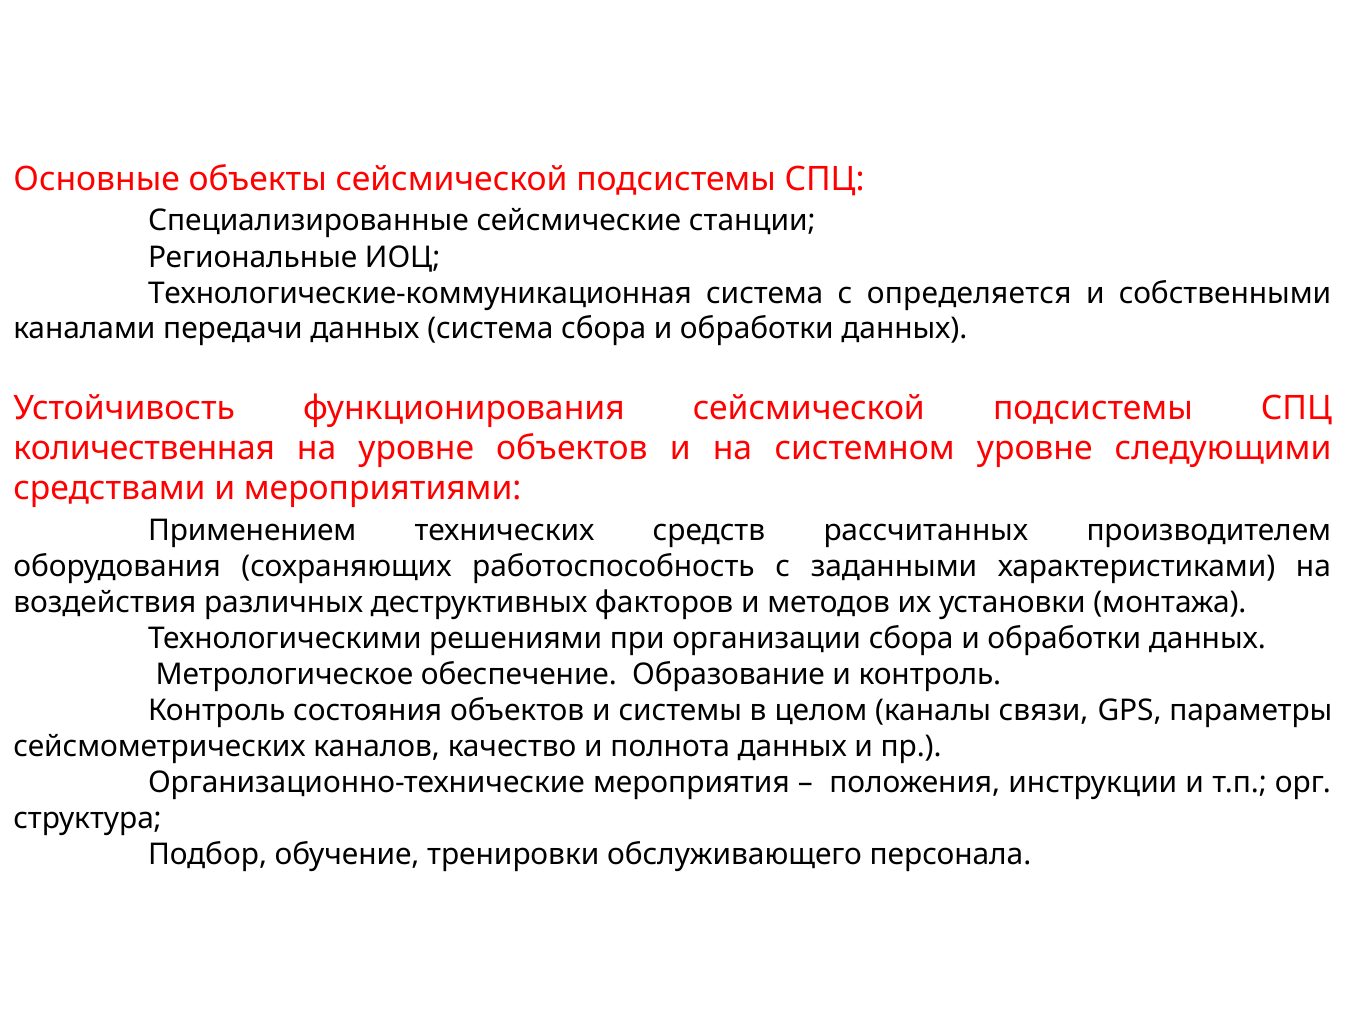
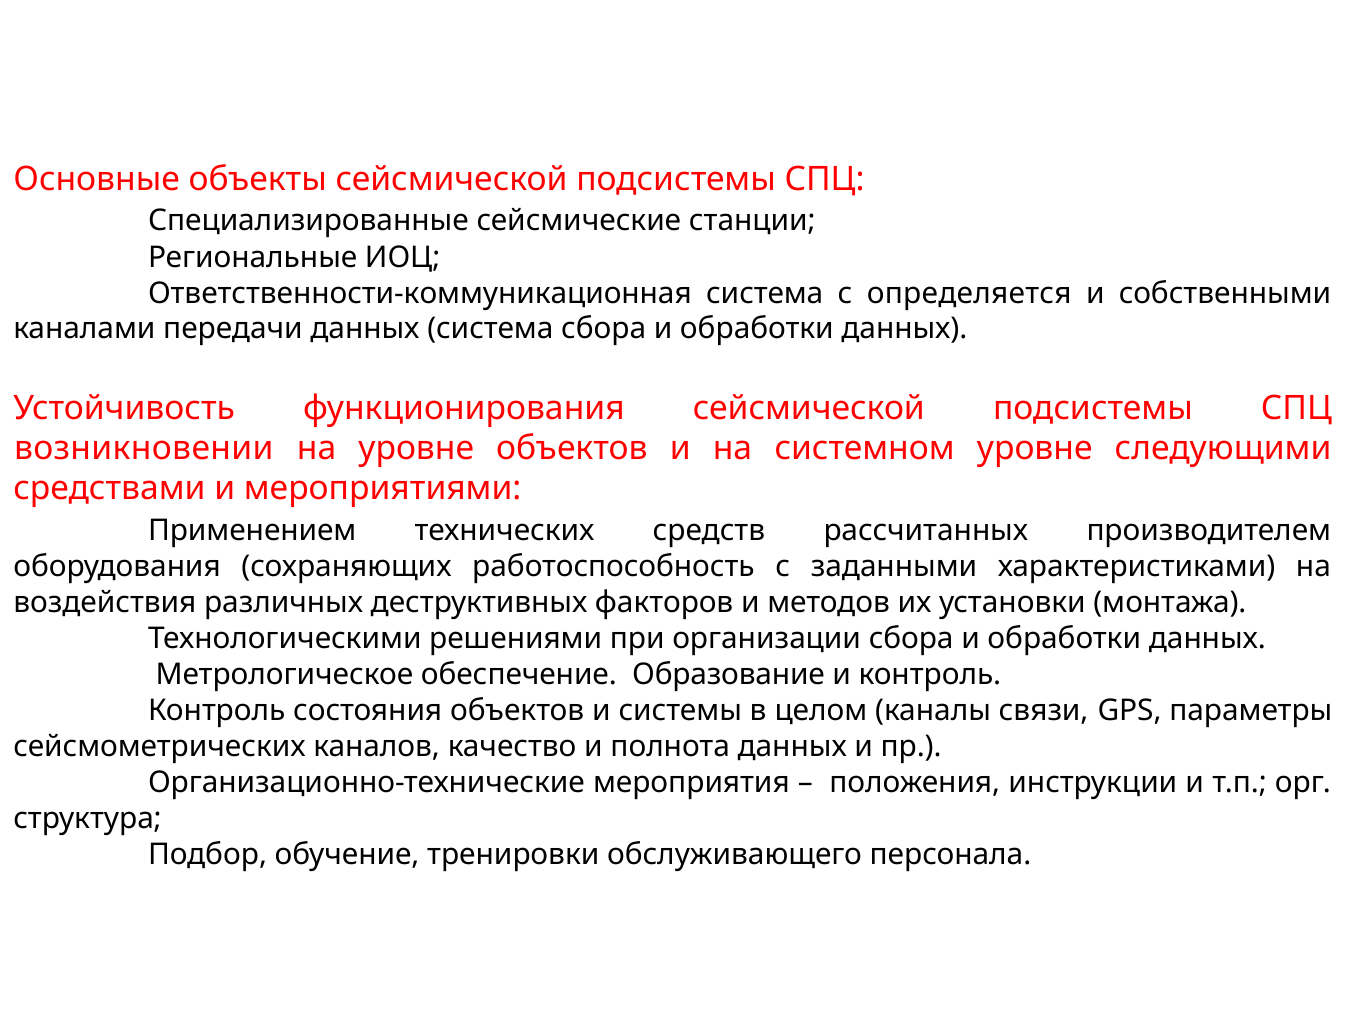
Технологические-коммуникационная: Технологические-коммуникационная -> Ответственности-коммуникационная (420, 293)
количественная: количественная -> возникновении (144, 448)
